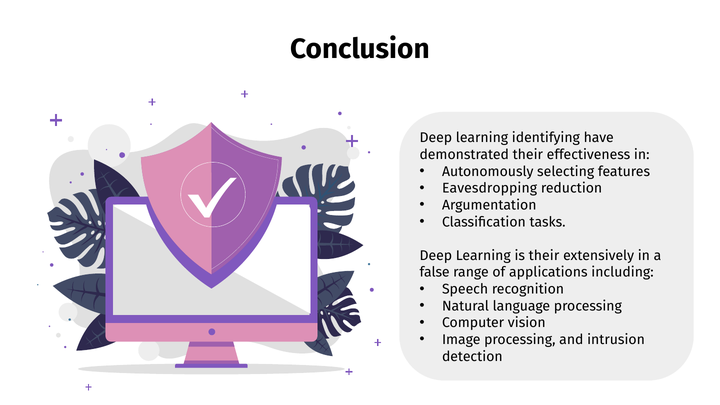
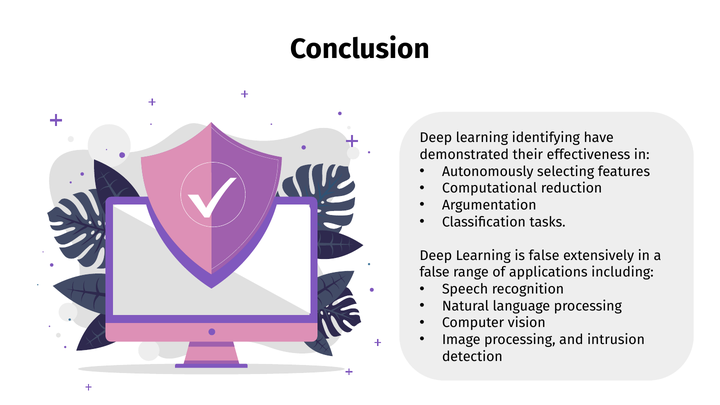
Eavesdropping: Eavesdropping -> Computational (490, 188)
is their: their -> false (544, 256)
